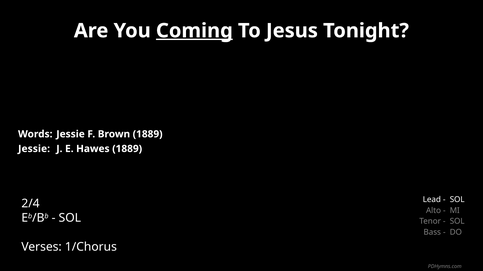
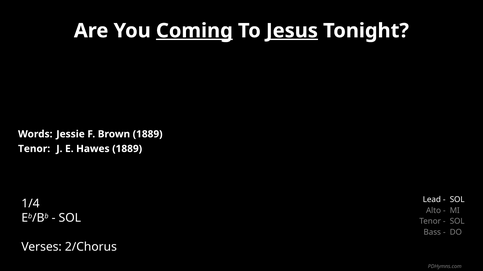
Jesus underline: none -> present (292, 31)
Jessie: Jessie -> Tenor (34, 149)
2/4: 2/4 -> 1/4 (31, 204)
1/Chorus: 1/Chorus -> 2/Chorus (91, 248)
